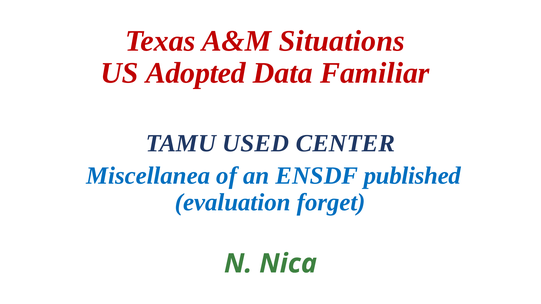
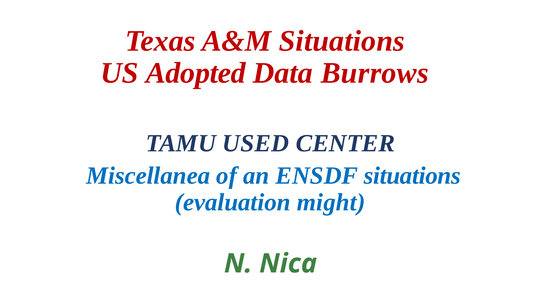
Familiar: Familiar -> Burrows (375, 73)
ENSDF published: published -> situations (412, 176)
forget: forget -> might (331, 203)
